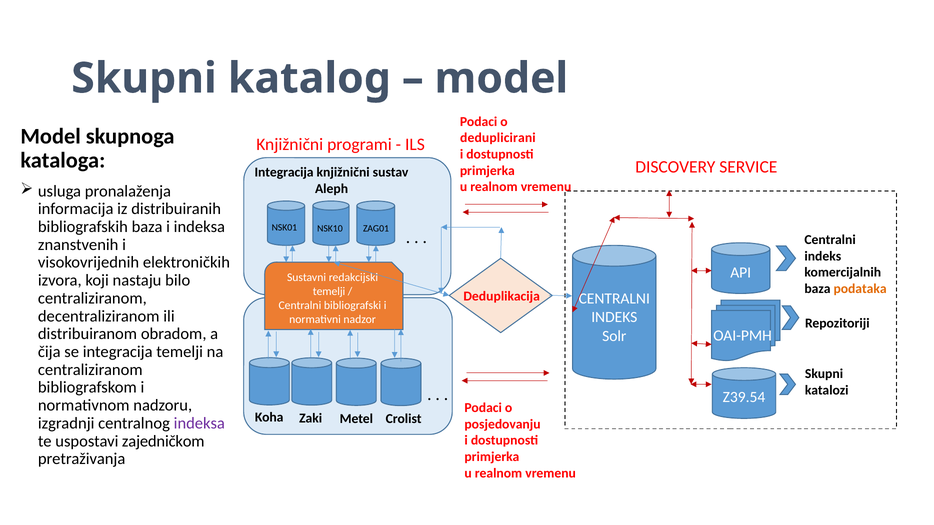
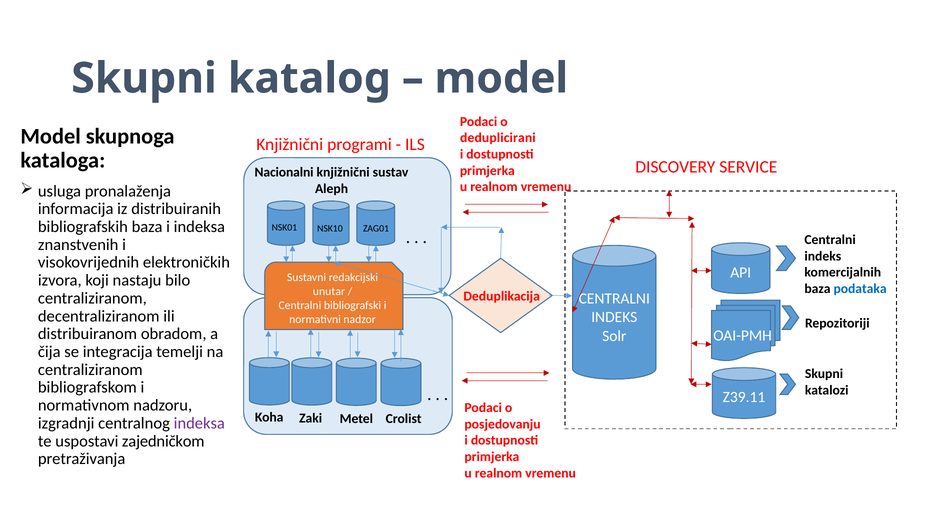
Integracija: Integracija -> Nacionalni (284, 172)
podataka colour: orange -> blue (860, 289)
temelji: temelji -> unutar (329, 292)
Z39.54: Z39.54 -> Z39.11 (744, 398)
